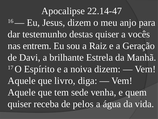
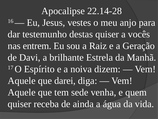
22.14-47: 22.14-47 -> 22.14-28 (105, 11)
Jesus dizem: dizem -> vestes (79, 23)
livro: livro -> darei (65, 80)
pelos: pelos -> ainda (83, 104)
